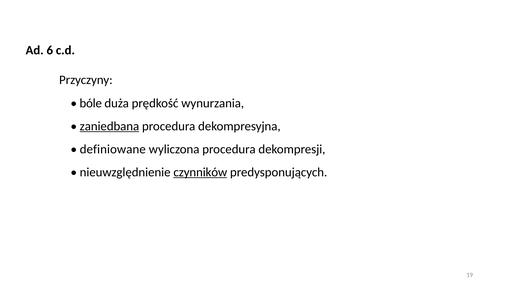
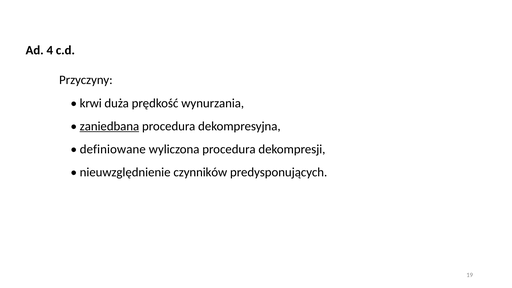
6: 6 -> 4 (50, 50)
bóle: bóle -> krwi (91, 103)
czynników underline: present -> none (200, 172)
